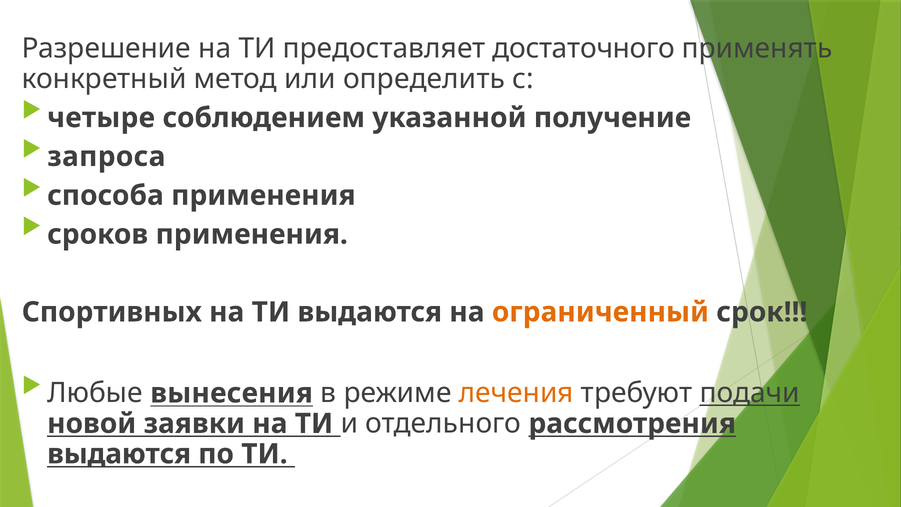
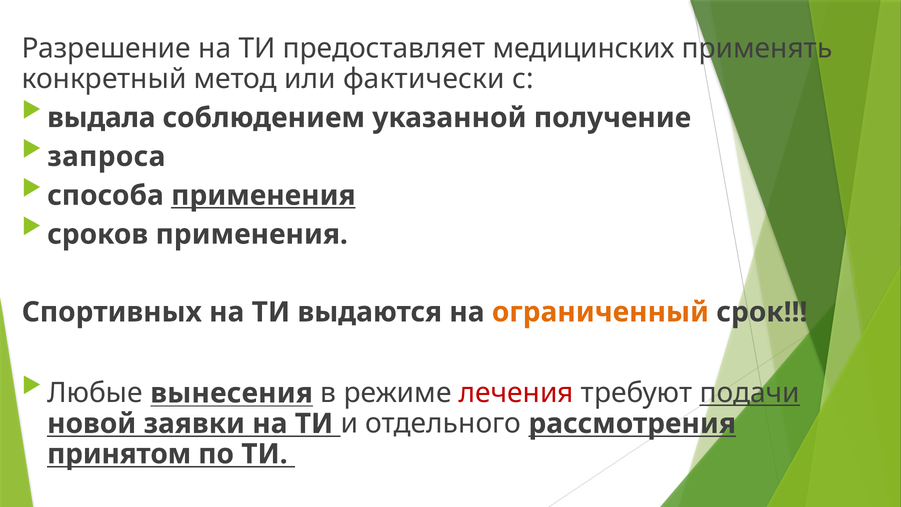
достаточного: достаточного -> медицинских (584, 49)
определить: определить -> фактически (424, 79)
четыре: четыре -> выдала (101, 118)
применения underline: none -> present (263, 195)
лечения colour: orange -> red (516, 393)
выдаются: выдаются -> принятом (119, 454)
